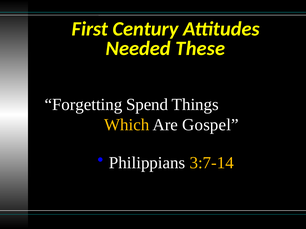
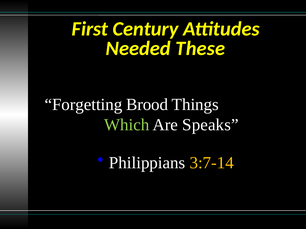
Spend: Spend -> Brood (147, 105)
Which colour: yellow -> light green (127, 125)
Gospel: Gospel -> Speaks (210, 125)
